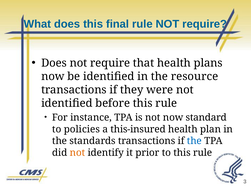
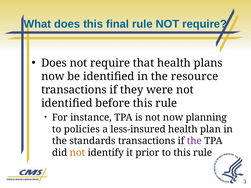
standard: standard -> planning (206, 118)
this-insured: this-insured -> less-insured (138, 129)
the colour: blue -> purple (194, 141)
